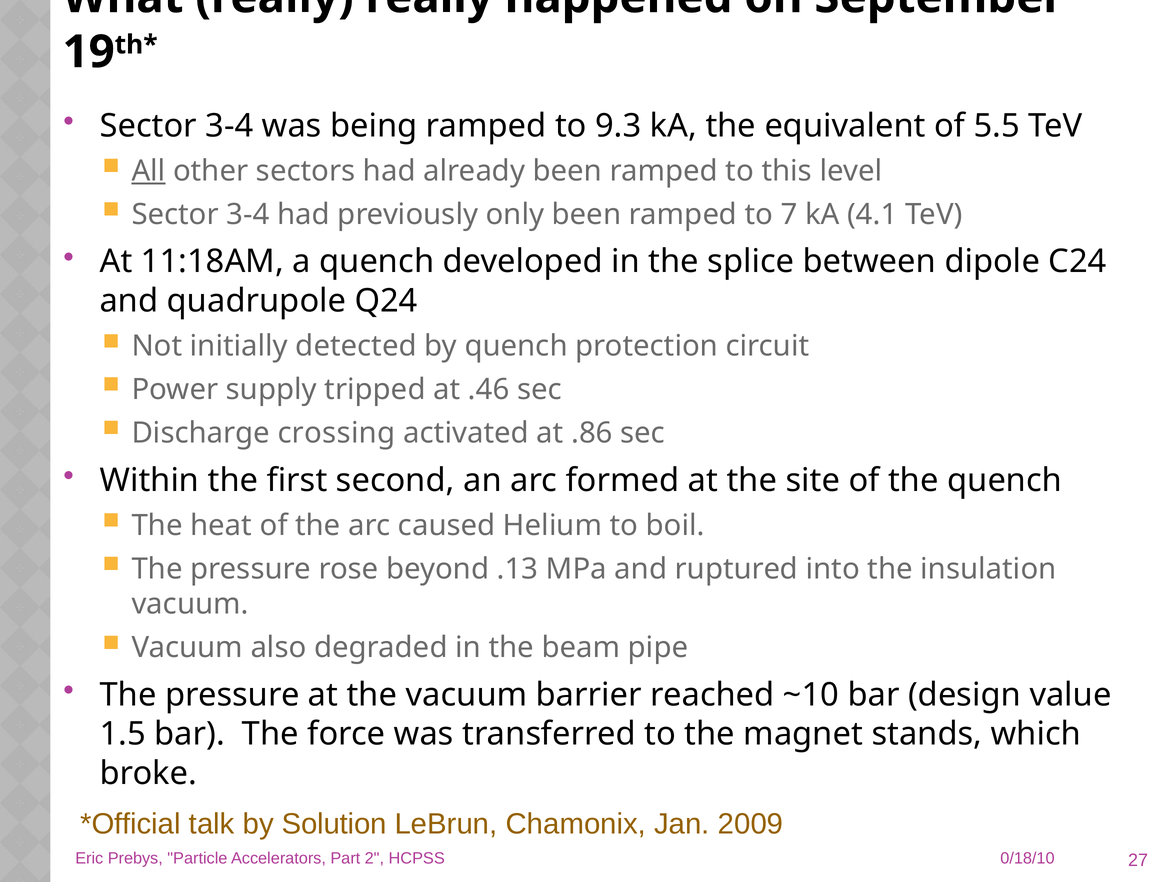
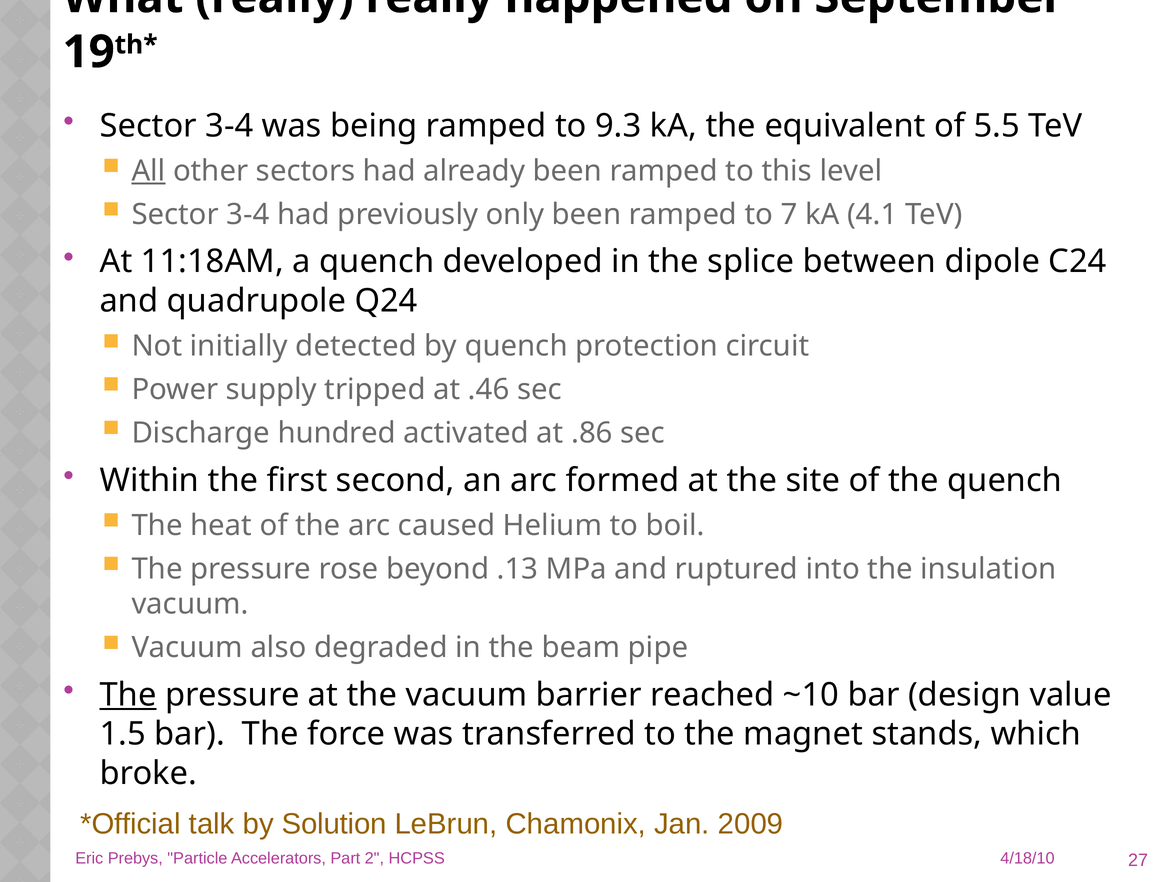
crossing: crossing -> hundred (337, 433)
The underline: none -> present (128, 695)
0/18/10: 0/18/10 -> 4/18/10 (1027, 858)
